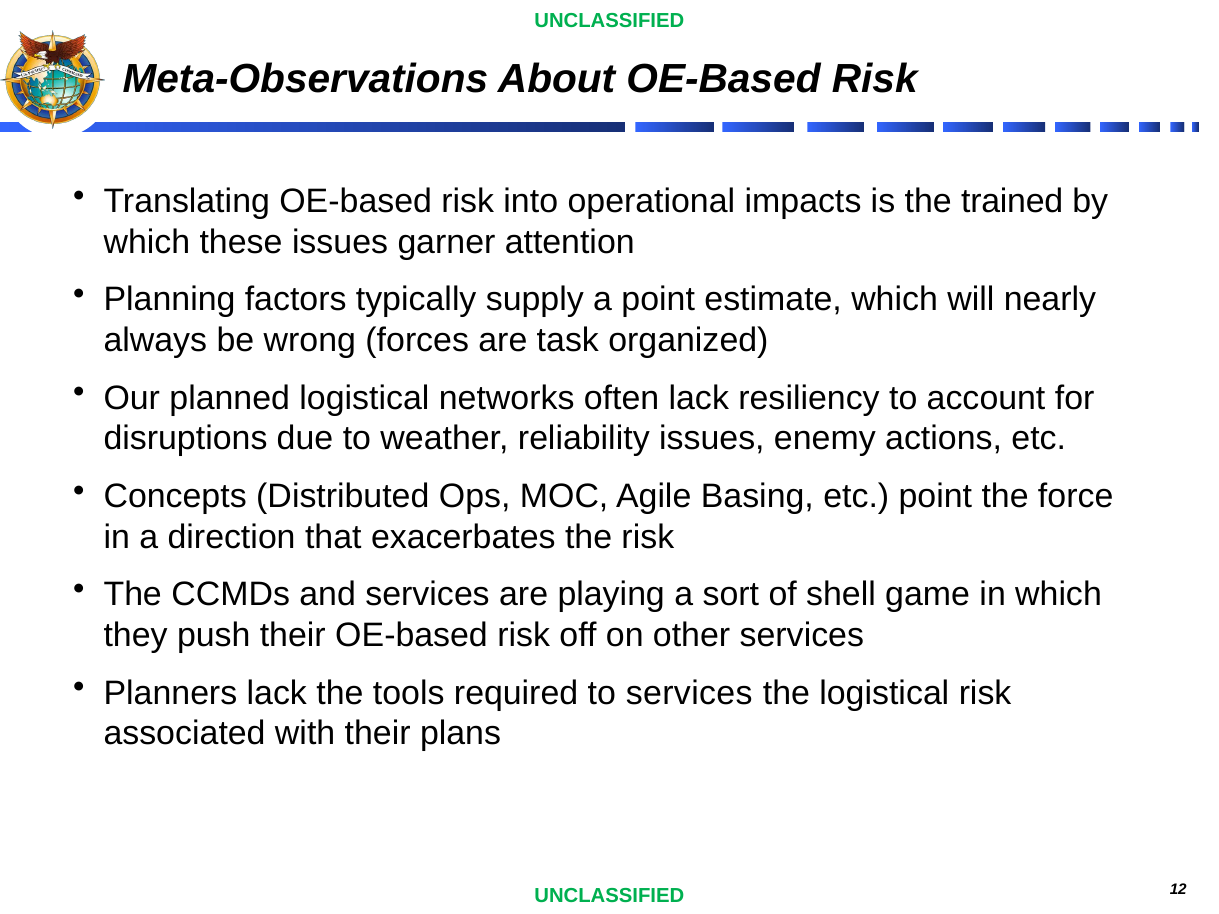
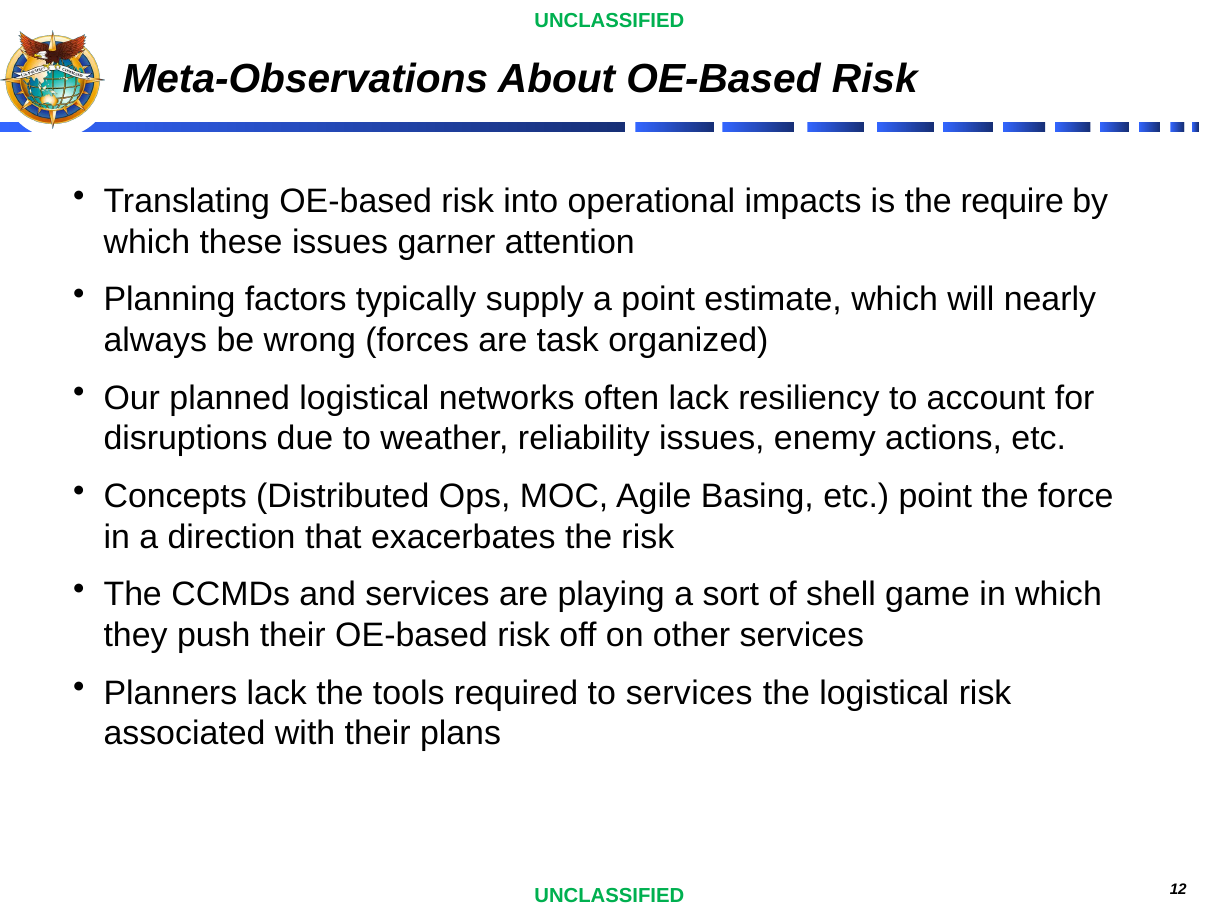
trained: trained -> require (1012, 202)
